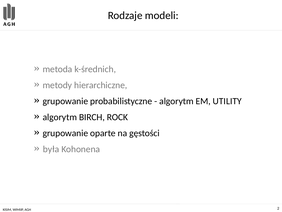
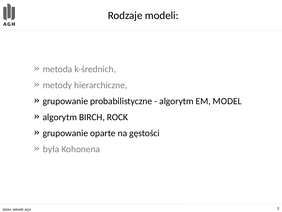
UTILITY: UTILITY -> MODEL (227, 101)
